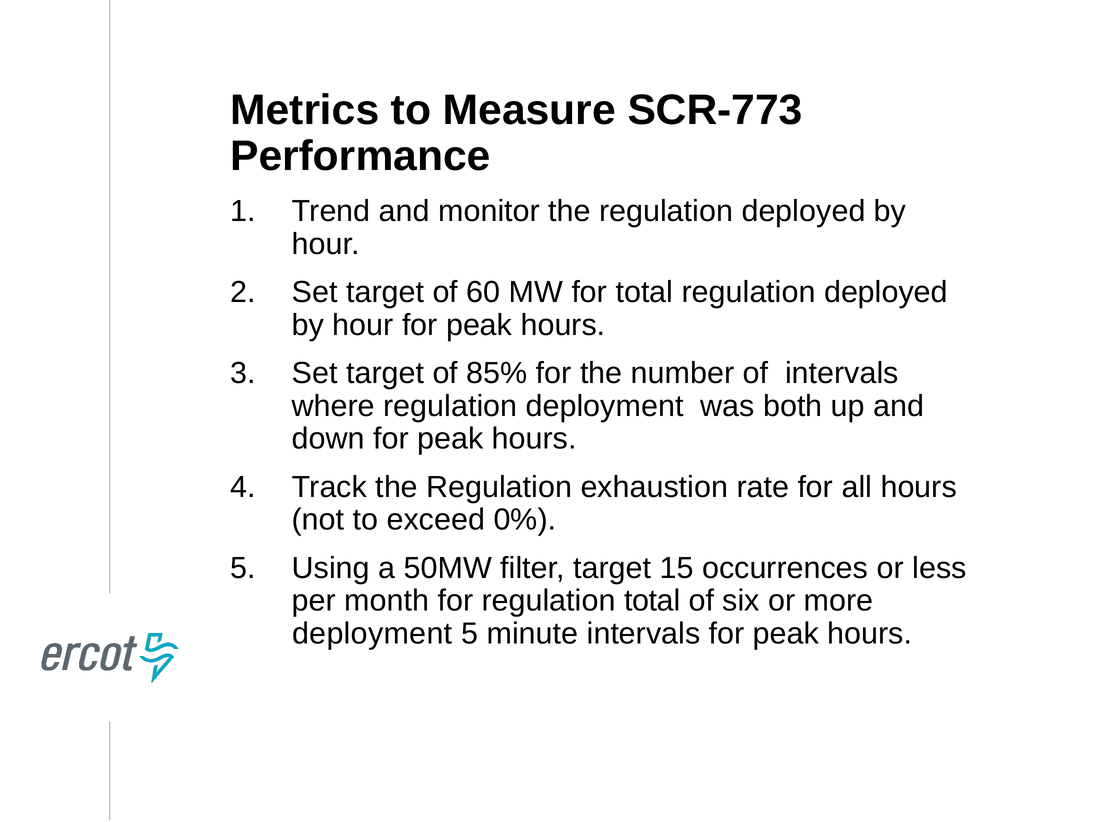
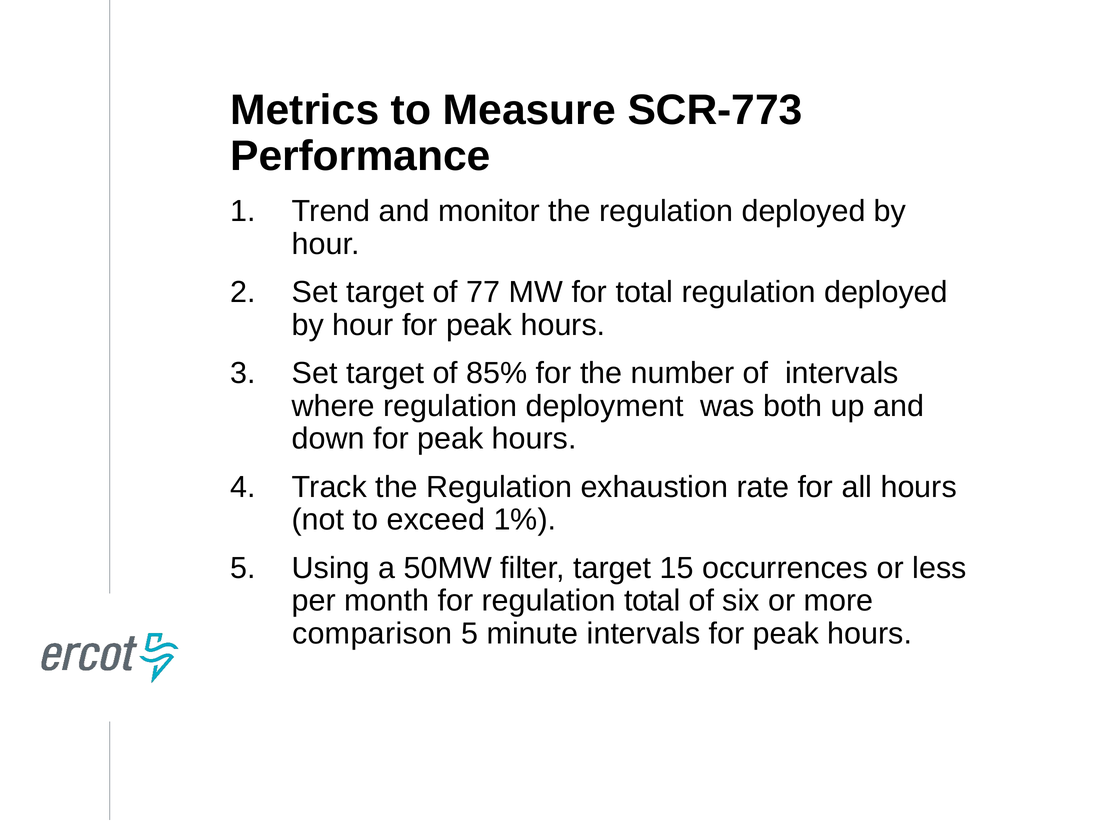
60: 60 -> 77 (483, 292)
0%: 0% -> 1% (525, 520)
deployment: deployment -> comparison (372, 634)
